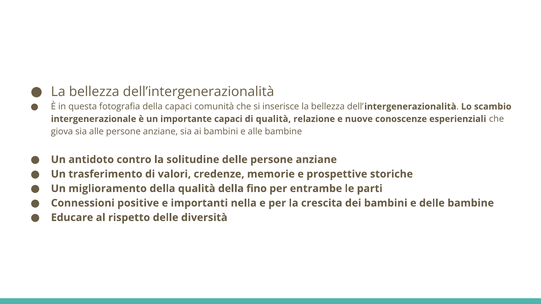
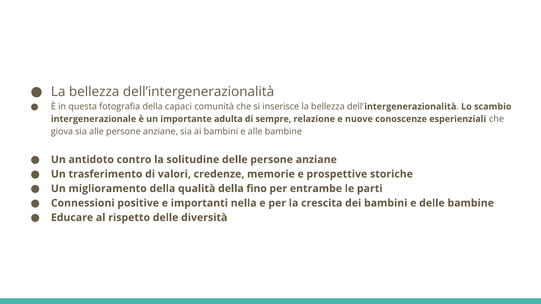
importante capaci: capaci -> adulta (228, 119)
di qualità: qualità -> sempre (273, 119)
